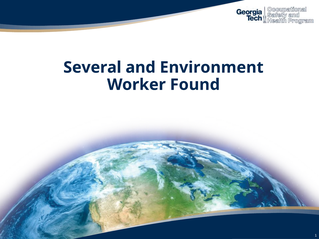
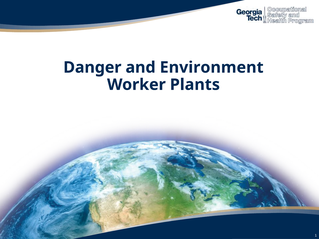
Several: Several -> Danger (92, 67)
Found: Found -> Plants (195, 85)
